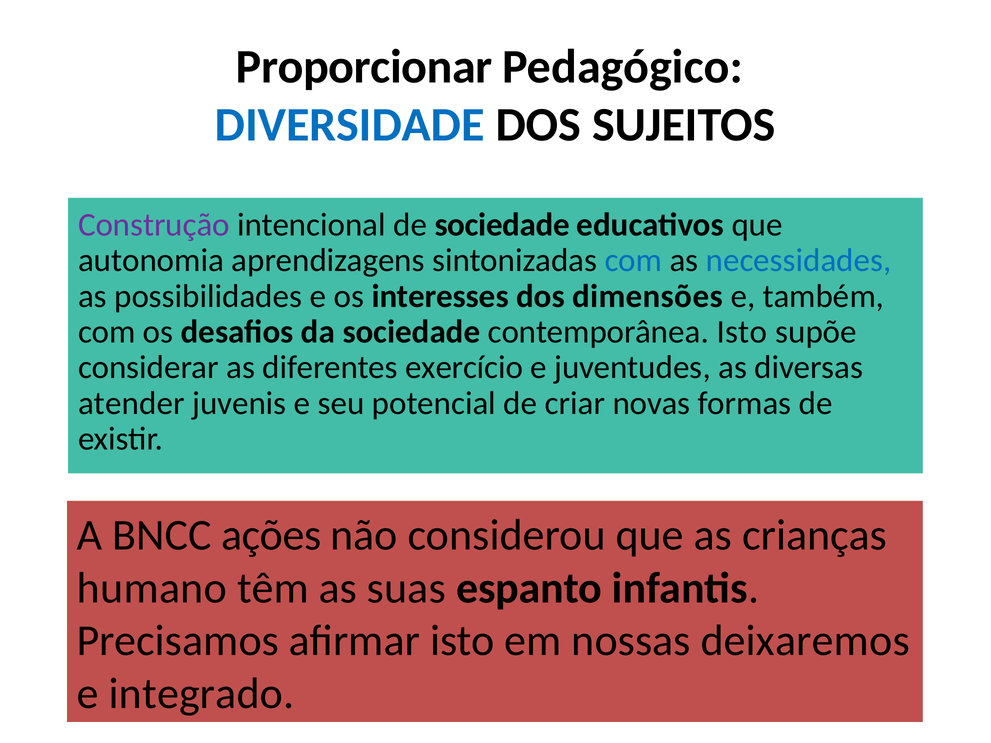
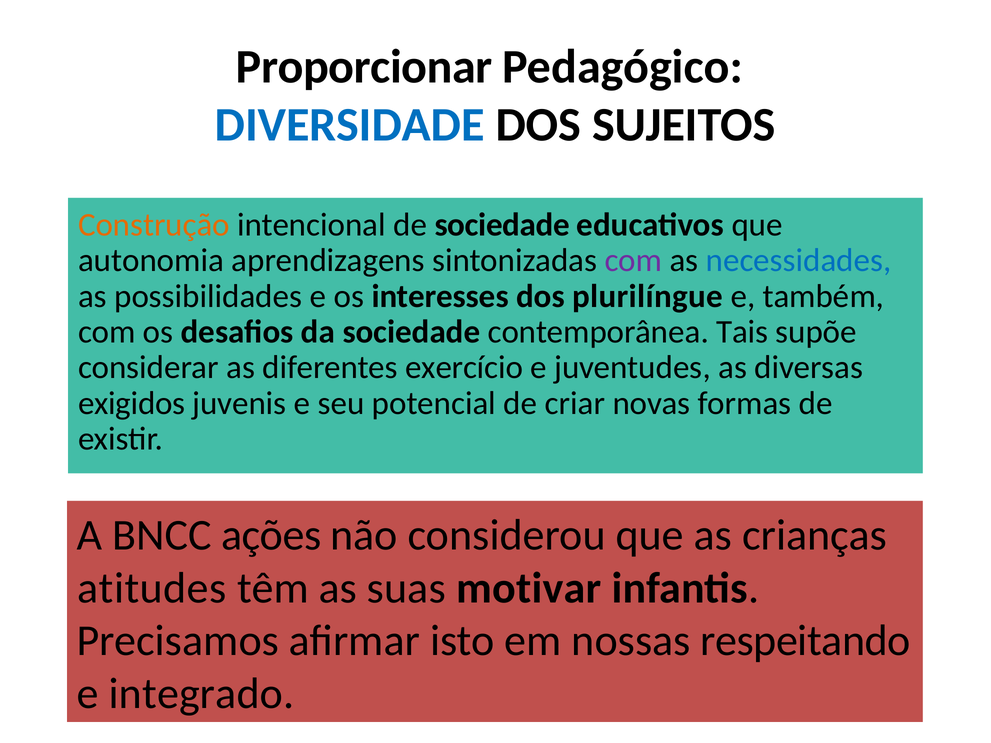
Construção colour: purple -> orange (154, 225)
com colour: blue -> purple (633, 261)
dimensões: dimensões -> plurilíngue (647, 296)
contemporânea Isto: Isto -> Tais (742, 332)
atender: atender -> exigidos (132, 403)
humano: humano -> atitudes (152, 588)
espanto: espanto -> motivar (529, 588)
deixaremos: deixaremos -> respeitando (805, 641)
